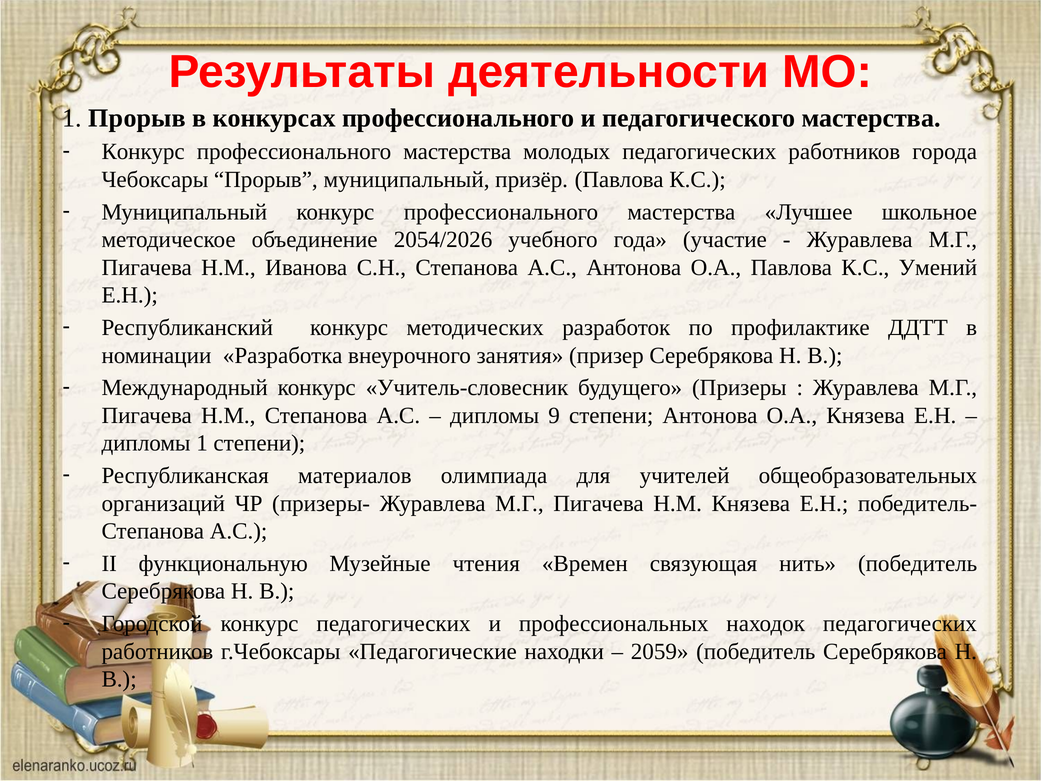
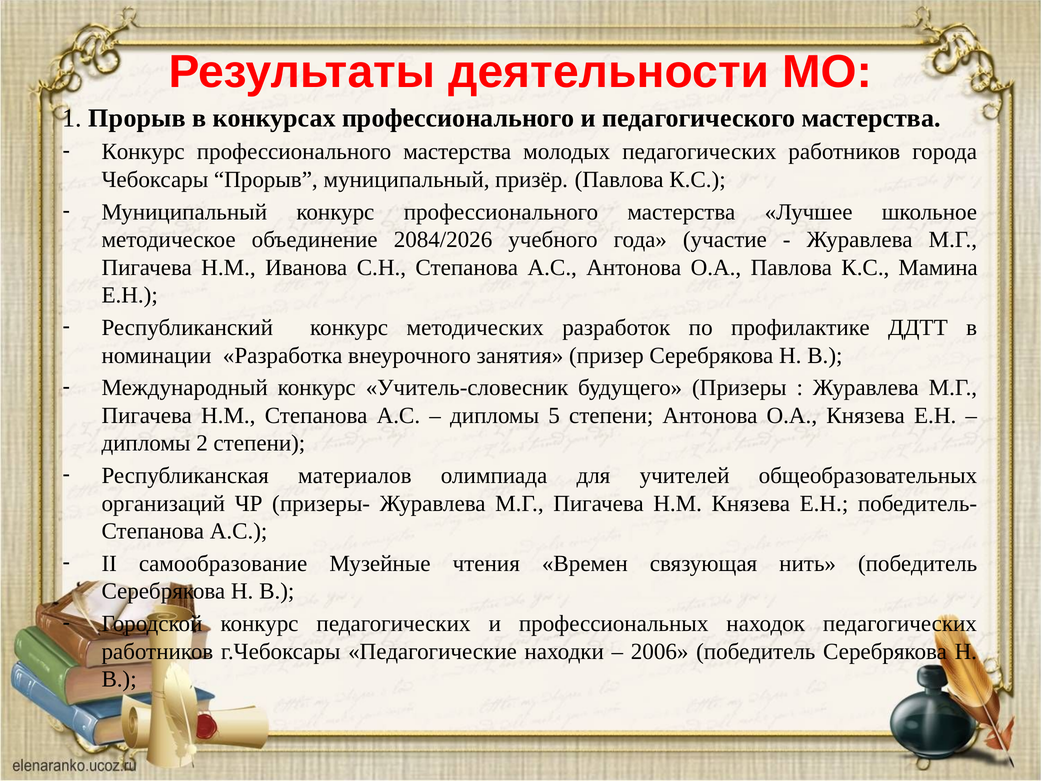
2054/2026: 2054/2026 -> 2084/2026 (443, 240)
Умений: Умений -> Мамина (938, 267)
9: 9 -> 5 (554, 415)
дипломы 1: 1 -> 2 (202, 443)
функциональную: функциональную -> самообразование (223, 563)
2059: 2059 -> 2006 (660, 651)
